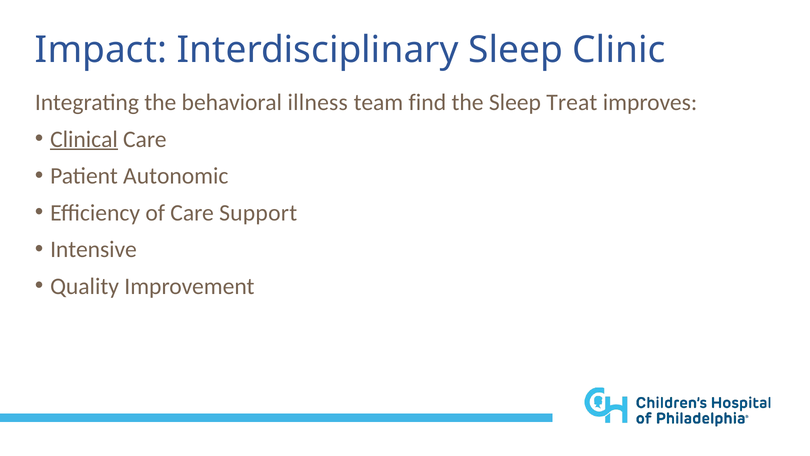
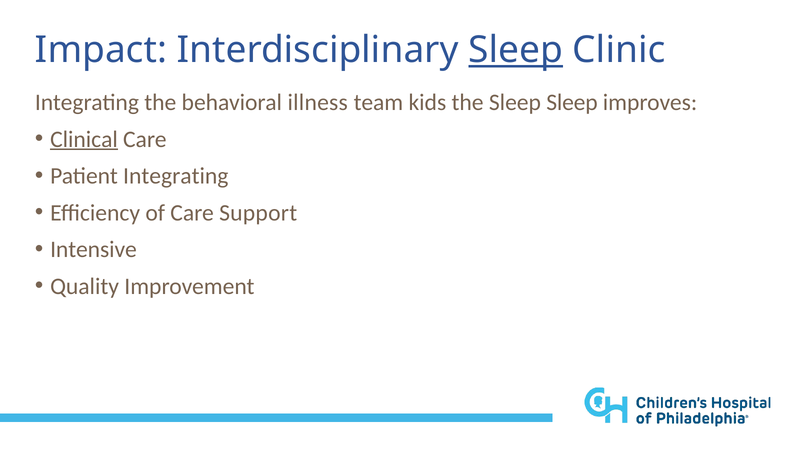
Sleep underline: none -> present (516, 50)
find: find -> kids (427, 102)
Sleep Treat: Treat -> Sleep (572, 102)
Patient Autonomic: Autonomic -> Integrating (176, 176)
